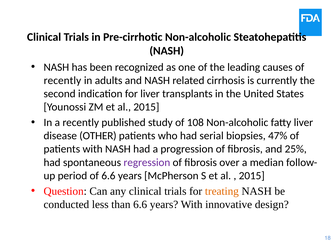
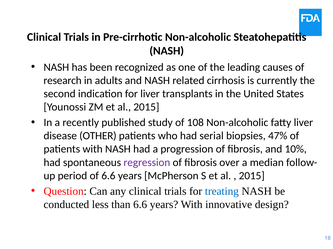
recently: recently -> research (63, 81)
25%: 25% -> 10% (296, 150)
treating colour: orange -> blue (222, 192)
